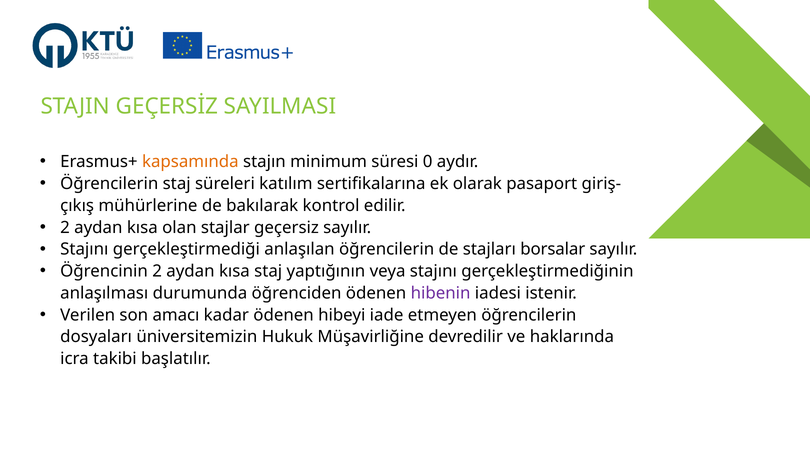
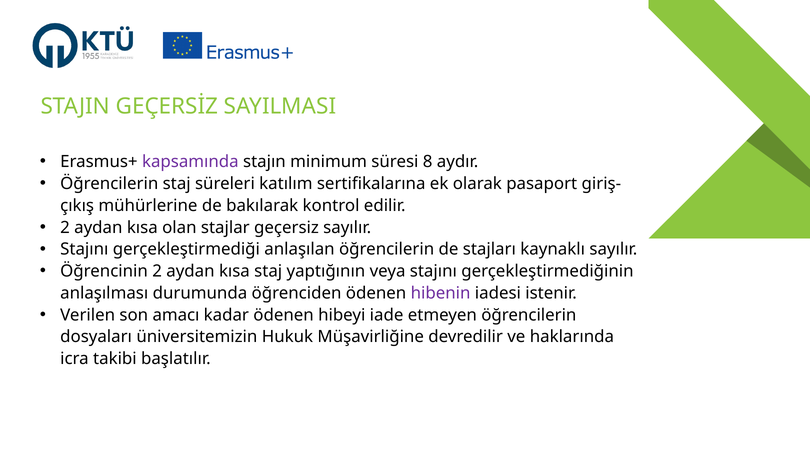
kapsamında colour: orange -> purple (190, 162)
0: 0 -> 8 (428, 162)
borsalar: borsalar -> kaynaklı (553, 250)
